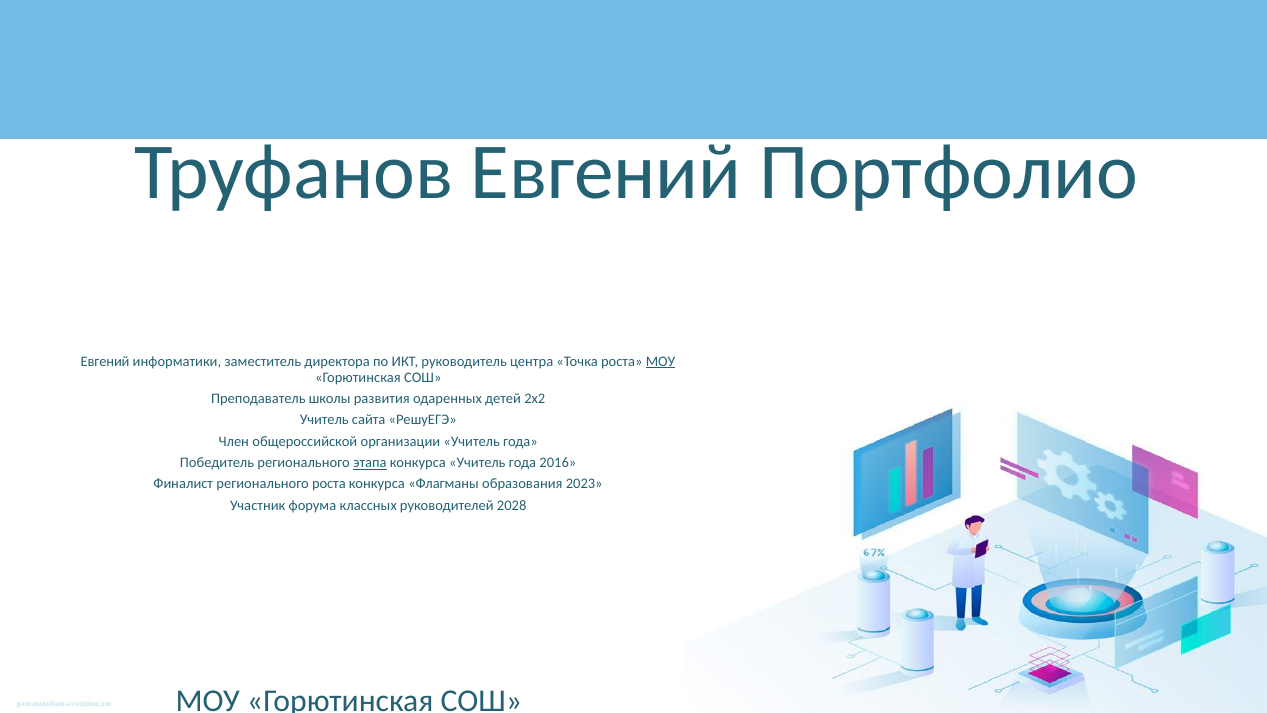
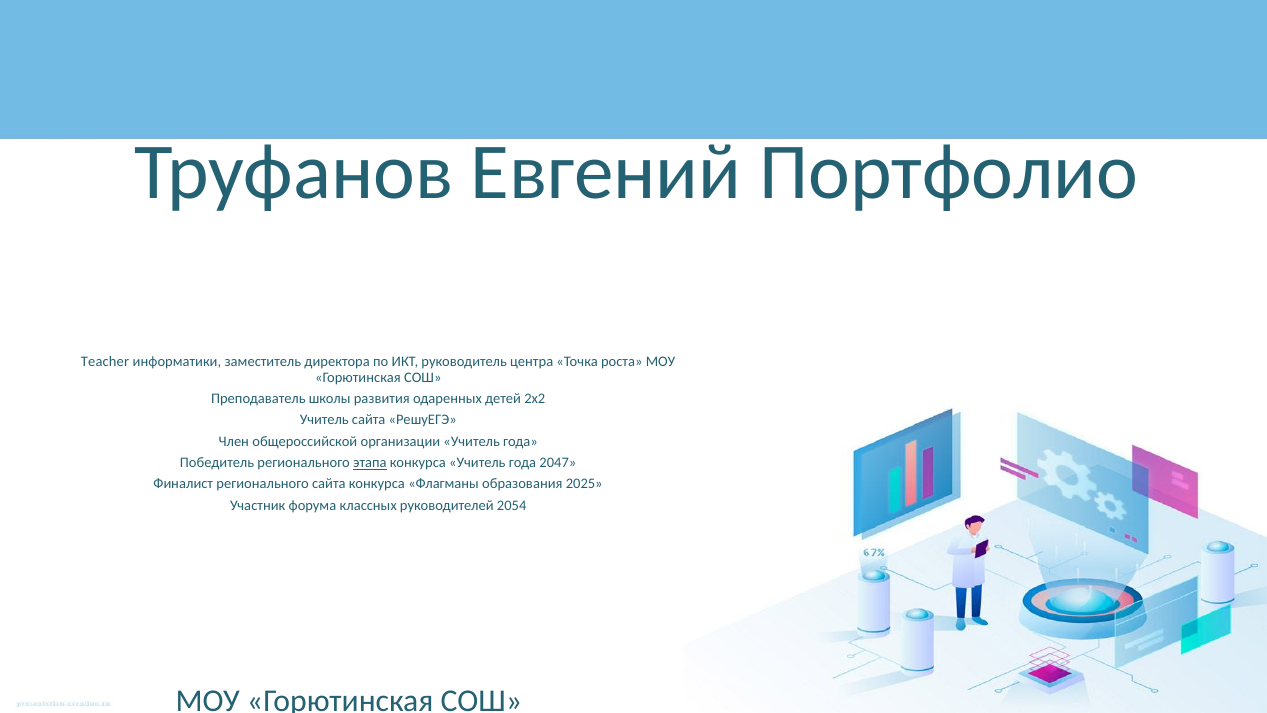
Евгений: Евгений -> Teacher (105, 361)
МОУ underline: present -> none (661, 361)
2016: 2016 -> 2047 (558, 463)
регионального роста: роста -> сайта (329, 484)
2023: 2023 -> 2025 (584, 484)
2028: 2028 -> 2054 (512, 505)
